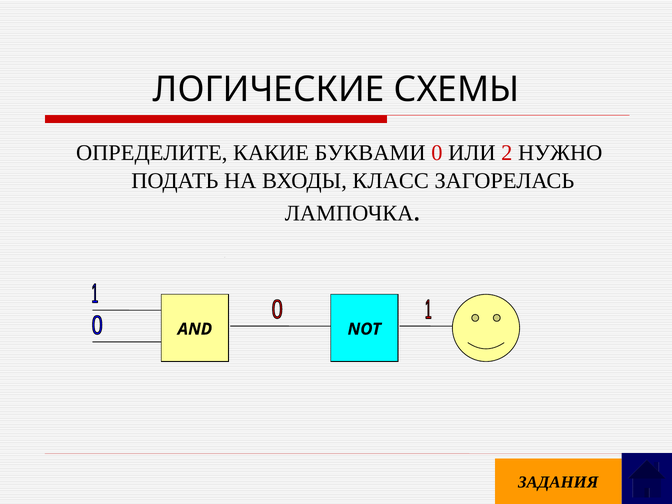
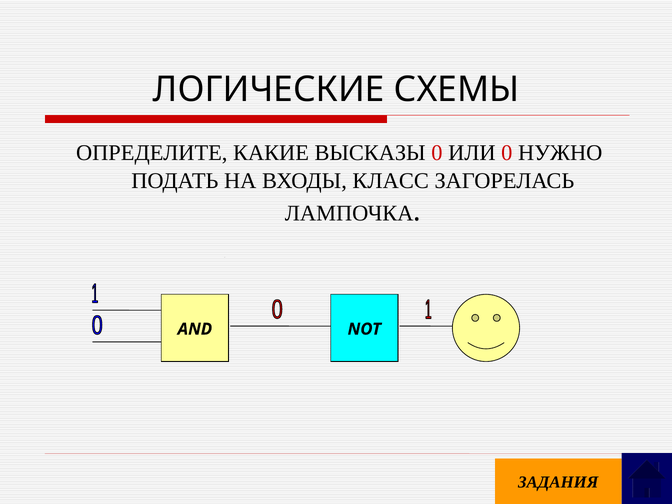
БУКВАМИ: БУКВАМИ -> ВЫСКАЗЫ (370, 153)
ИЛИ 2: 2 -> 0 (507, 153)
